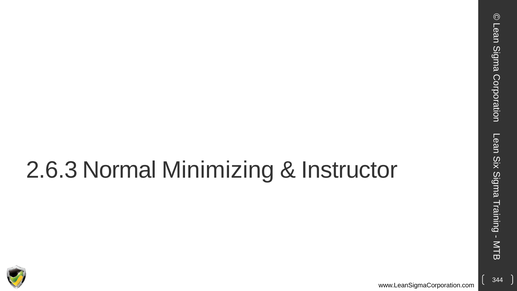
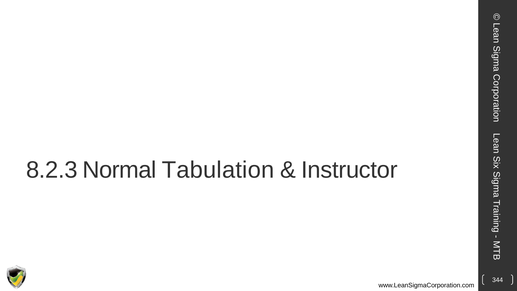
2.6.3: 2.6.3 -> 8.2.3 (52, 170)
Minimizing: Minimizing -> Tabulation (218, 170)
